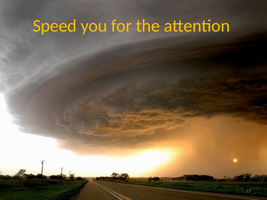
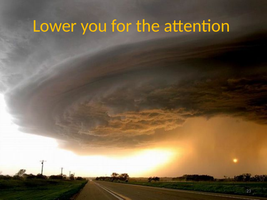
Speed: Speed -> Lower (55, 26)
